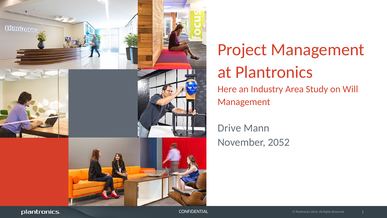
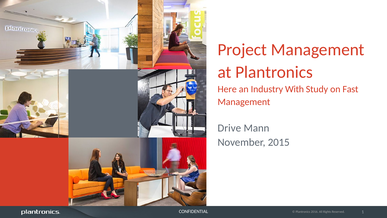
Area: Area -> With (295, 89)
Will: Will -> Fast (350, 89)
2052: 2052 -> 2015 (279, 142)
